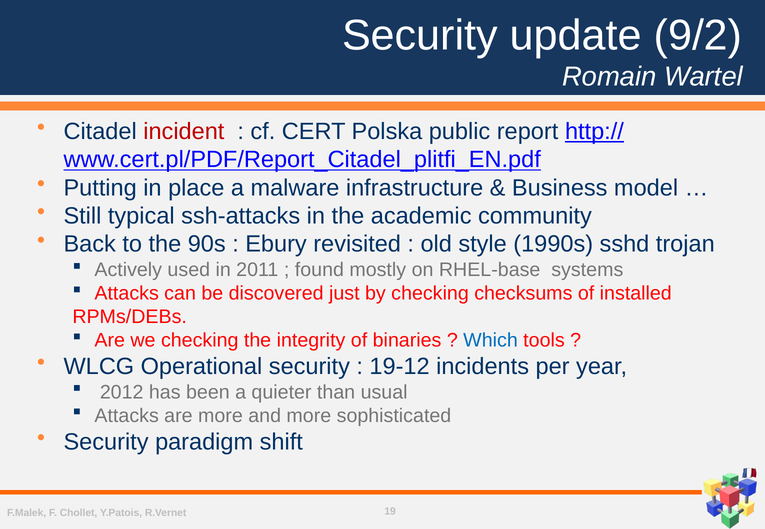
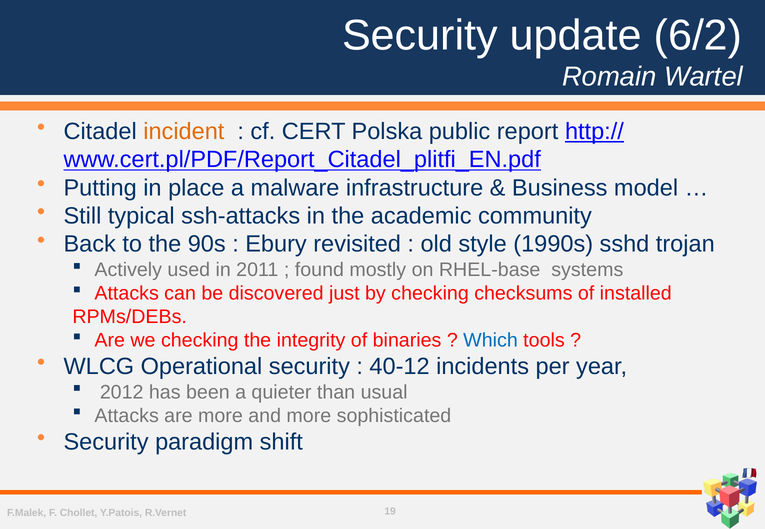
9/2: 9/2 -> 6/2 (698, 35)
incident colour: red -> orange (184, 132)
19-12: 19-12 -> 40-12 (400, 367)
